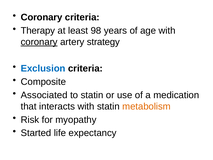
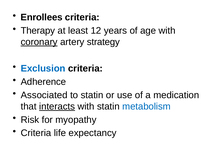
Coronary: Coronary -> Enrollees (42, 17)
98: 98 -> 12 (96, 31)
Composite: Composite -> Adherence (43, 82)
interacts underline: none -> present (57, 106)
metabolism colour: orange -> blue (146, 106)
Started: Started -> Criteria (36, 133)
